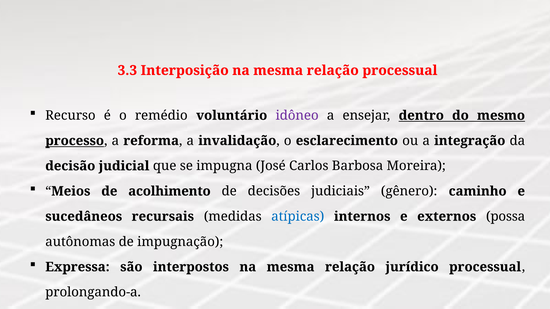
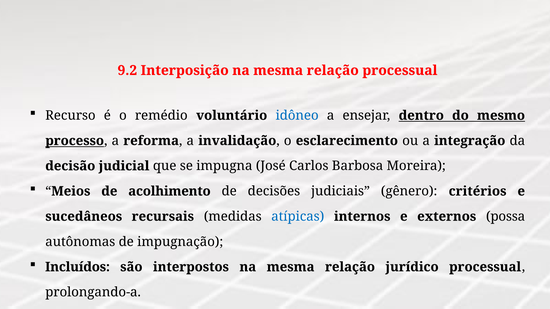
3.3: 3.3 -> 9.2 (127, 71)
idôneo colour: purple -> blue (297, 116)
caminho: caminho -> critérios (478, 191)
Expressa: Expressa -> Incluídos (78, 267)
